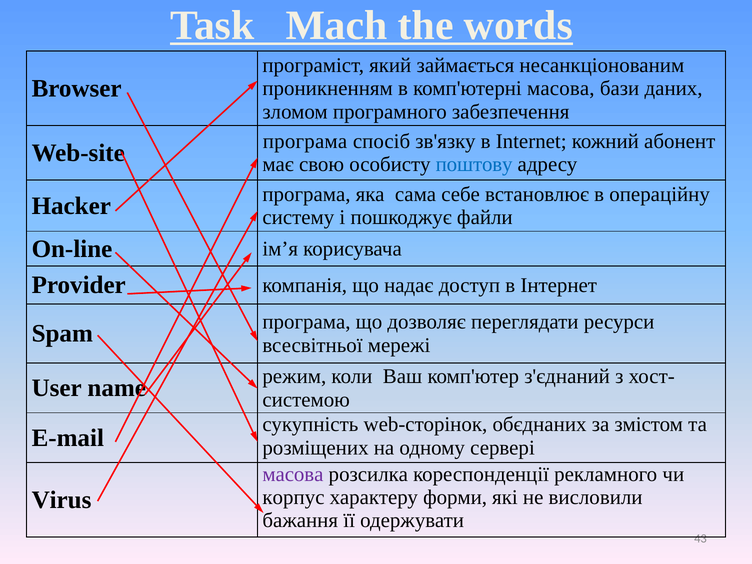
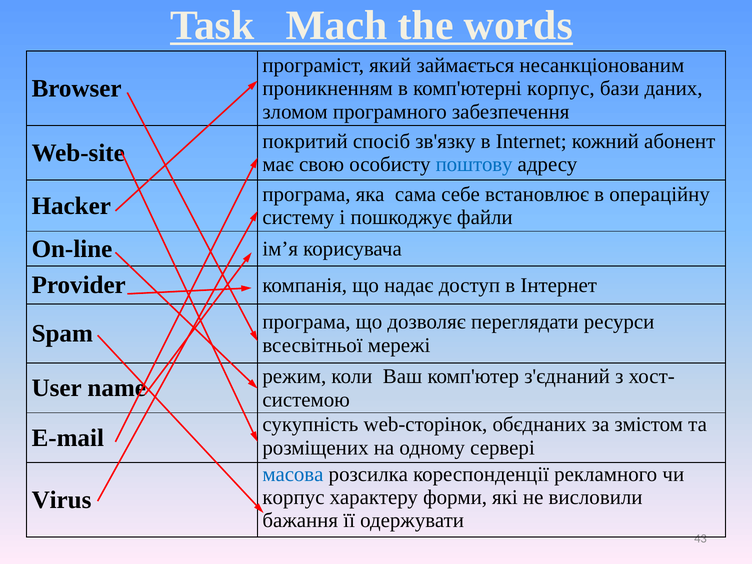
комп'ютерні масова: масова -> корпус (561, 88)
Web-site програма: програма -> покритий (305, 141)
масова colour: purple -> blue (293, 474)
